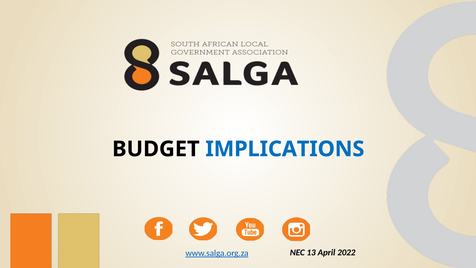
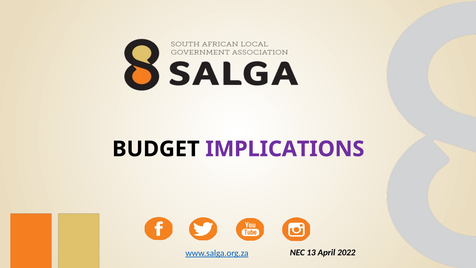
IMPLICATIONS colour: blue -> purple (285, 149)
